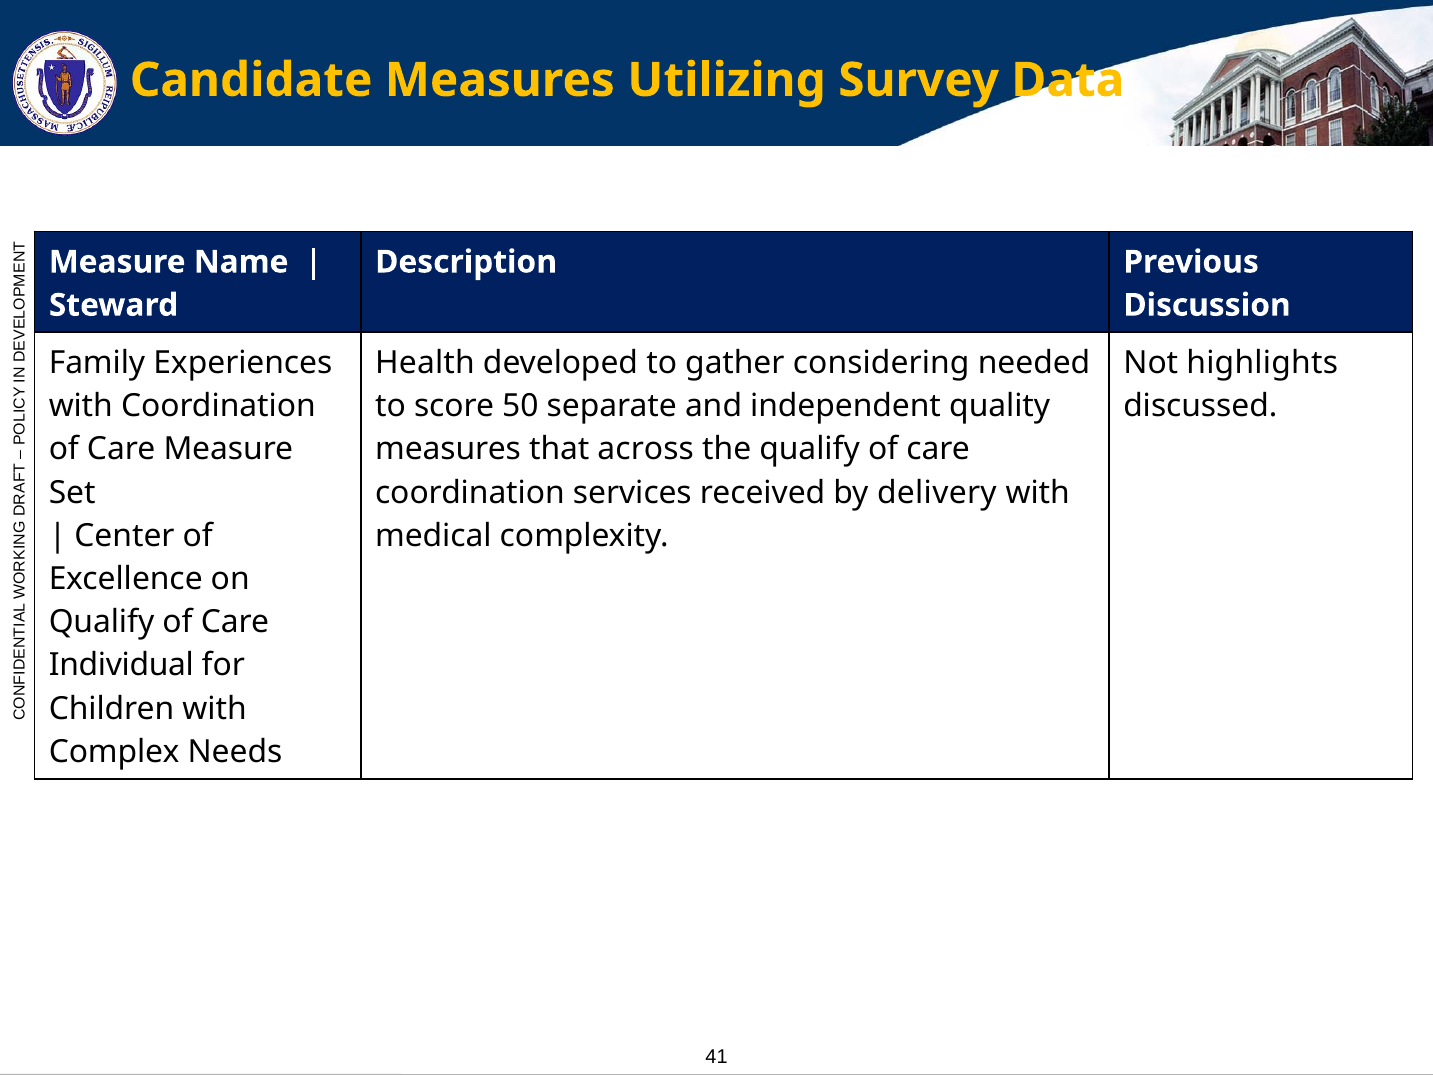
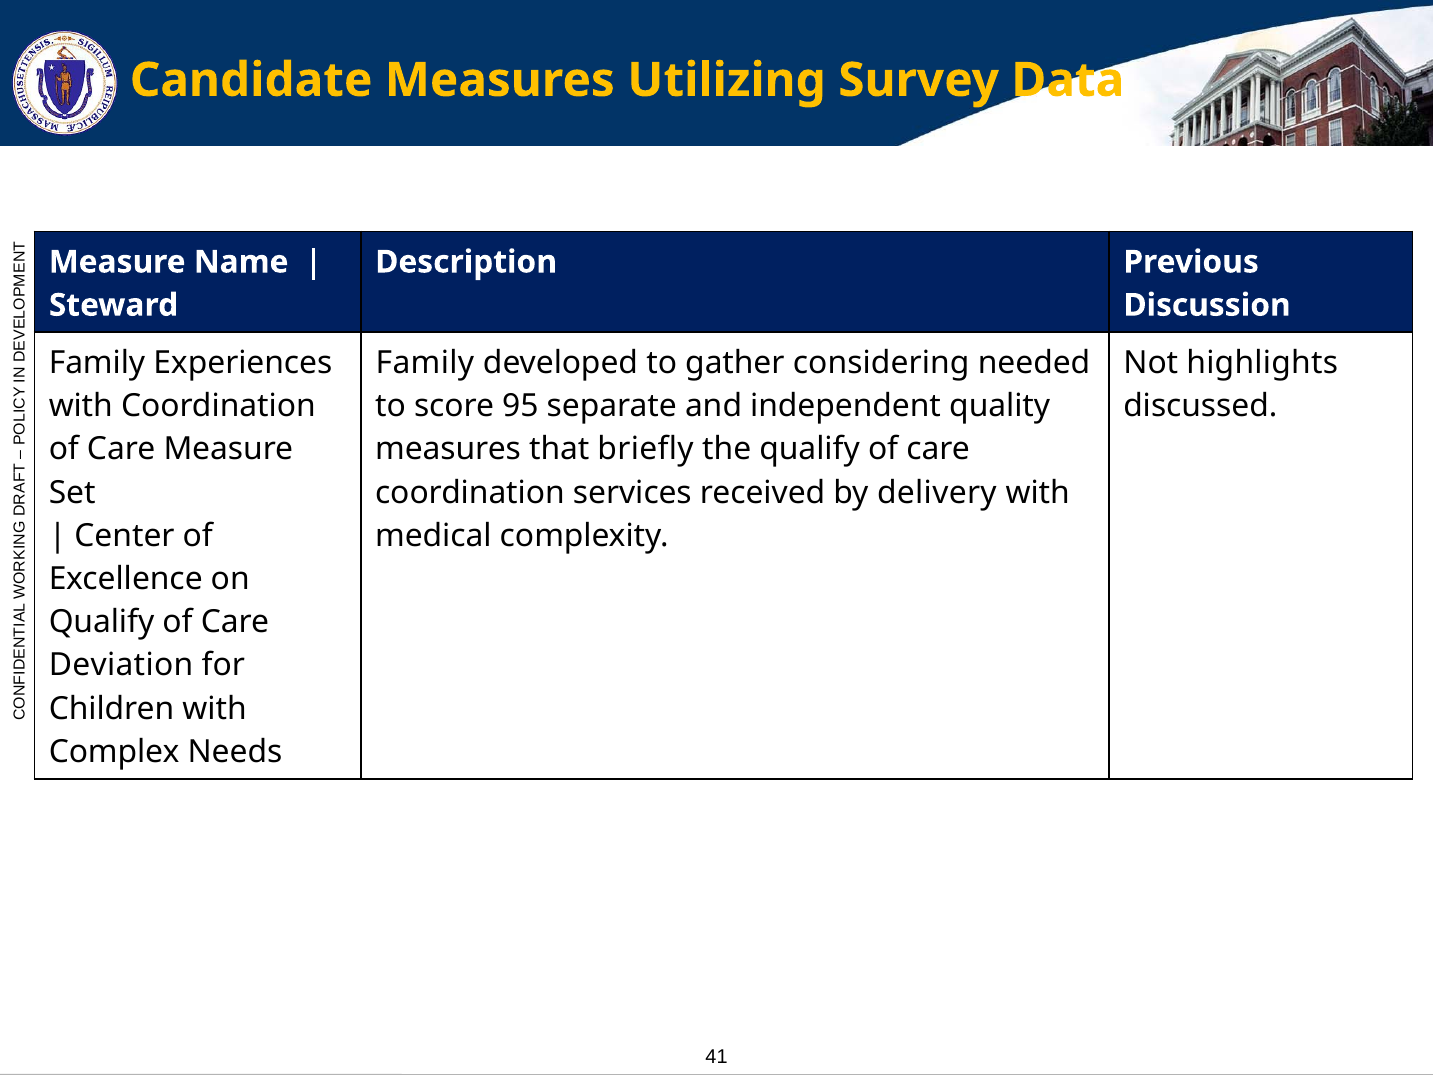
Health: Health -> Family (425, 363)
50: 50 -> 95 (520, 406)
across: across -> briefly (646, 449)
Individual: Individual -> Deviation (121, 665)
